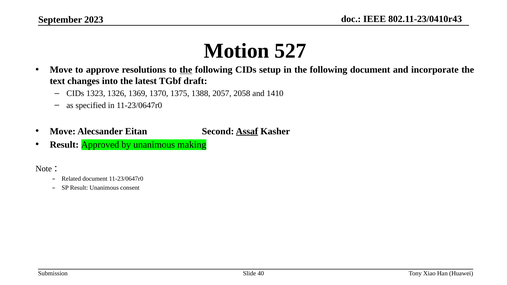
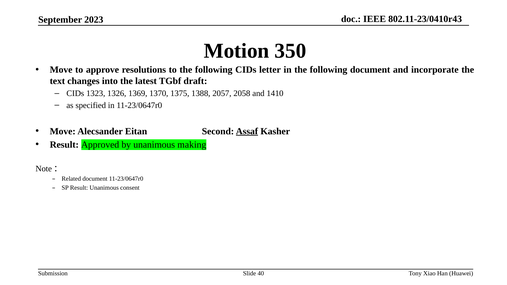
527: 527 -> 350 (290, 51)
the underline: present -> none (186, 70)
setup: setup -> letter (270, 70)
